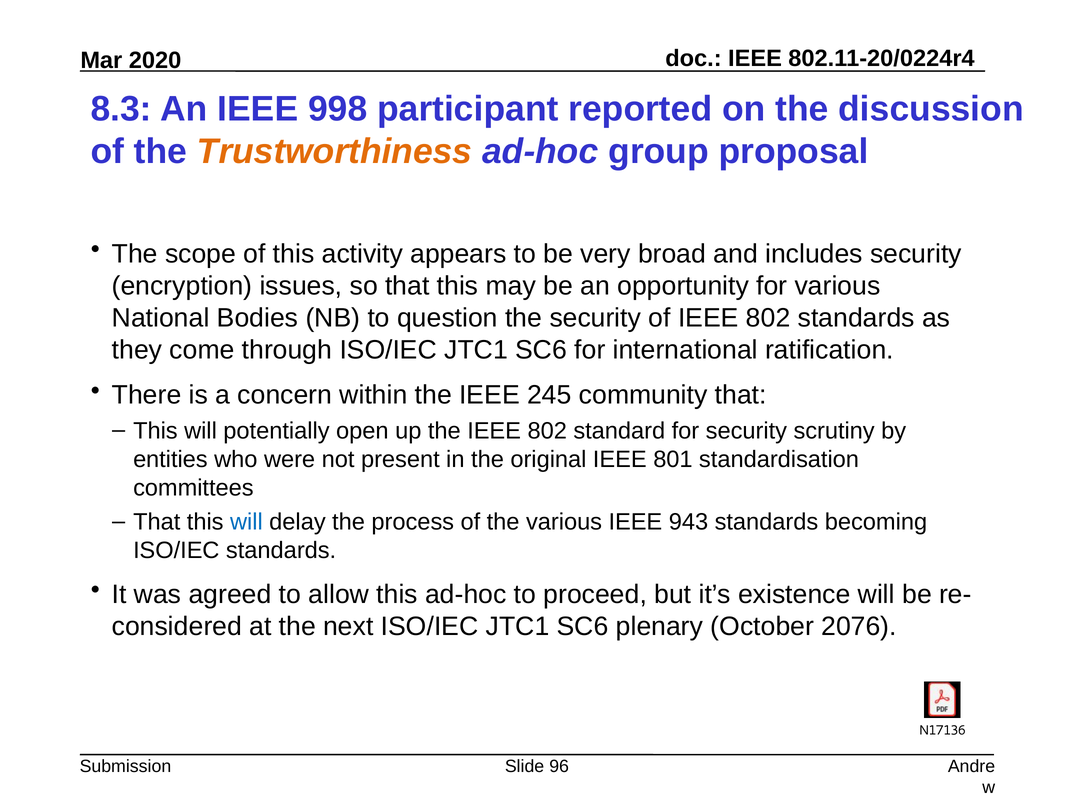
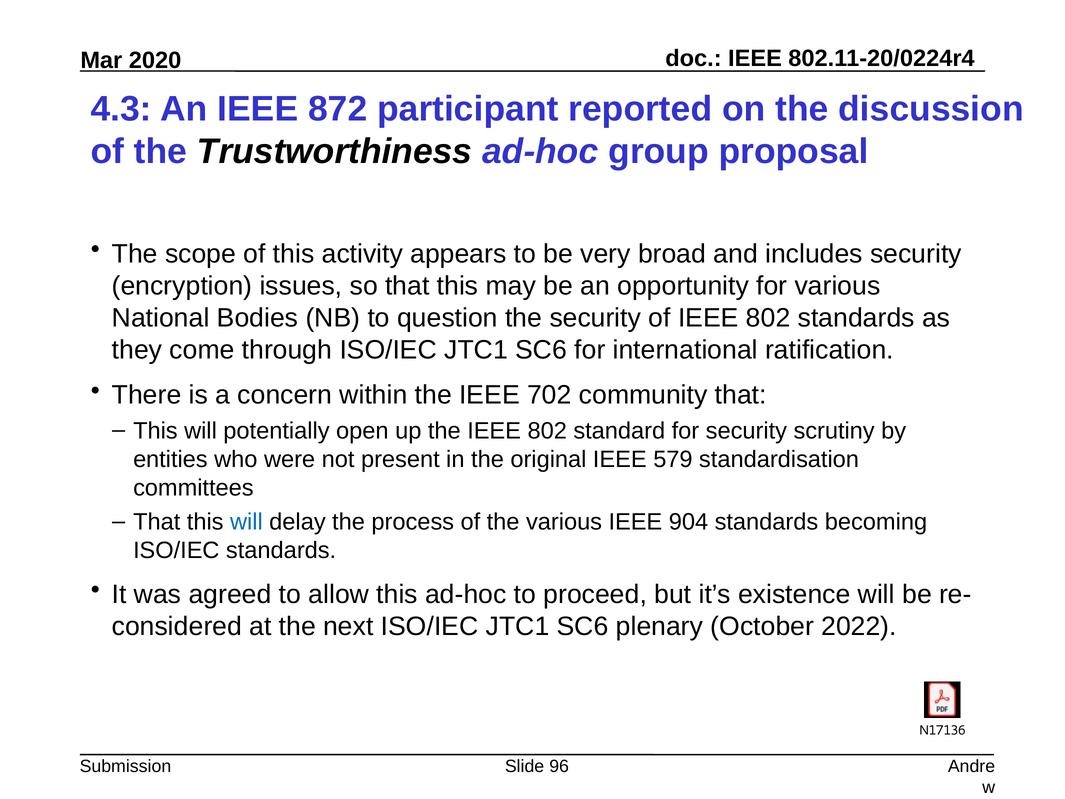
8.3: 8.3 -> 4.3 (121, 109)
998: 998 -> 872 (338, 109)
Trustworthiness colour: orange -> black (335, 152)
245: 245 -> 702 (549, 395)
801: 801 -> 579 (673, 459)
943: 943 -> 904 (689, 522)
2076: 2076 -> 2022 (859, 626)
